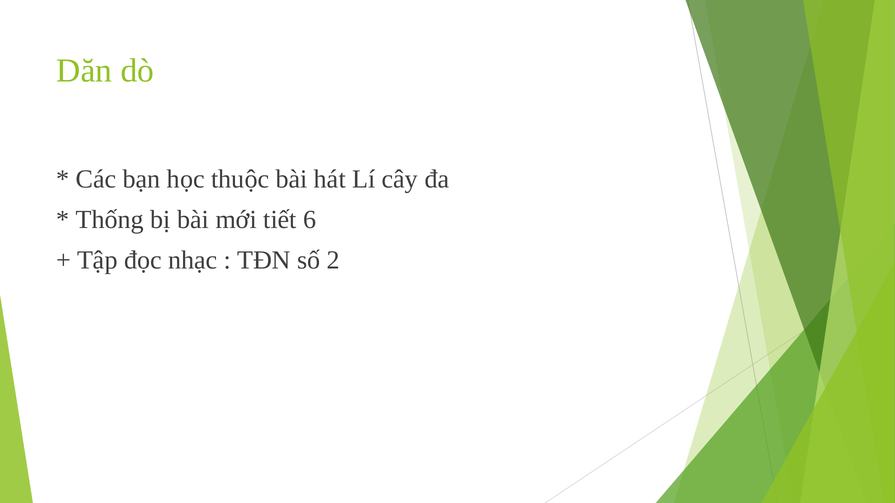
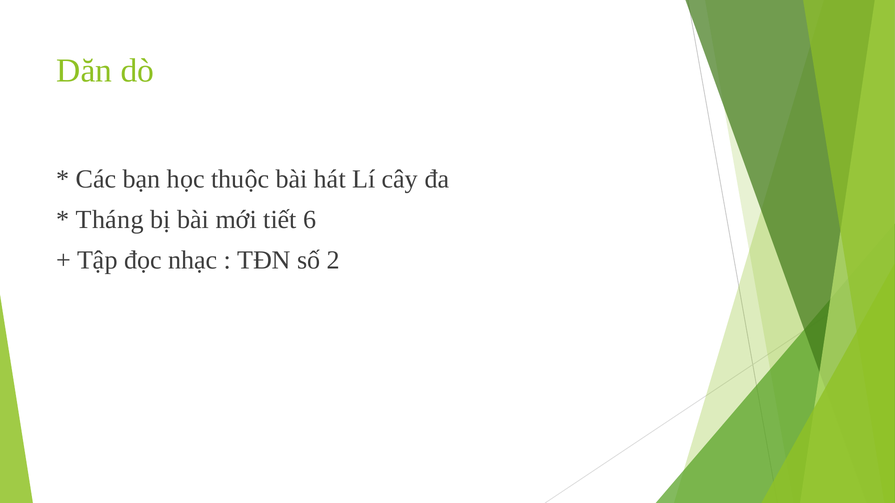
Thống: Thống -> Tháng (110, 220)
